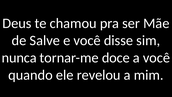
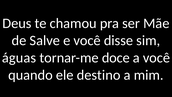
nunca: nunca -> águas (19, 58)
revelou: revelou -> destino (99, 75)
